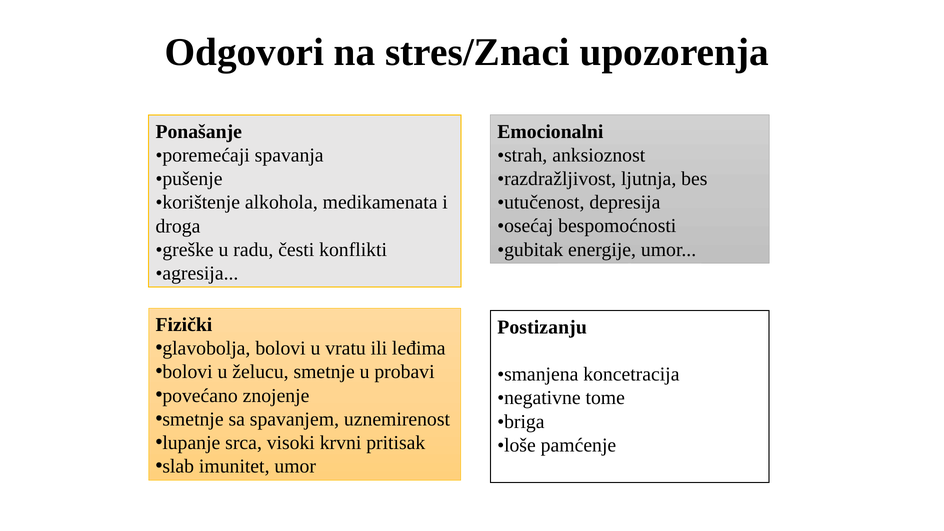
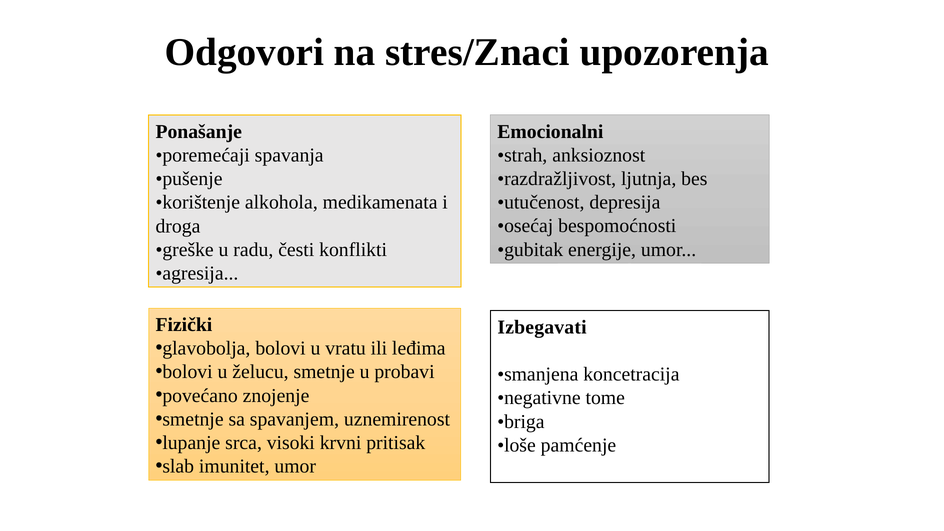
Postizanju: Postizanju -> Izbegavati (542, 327)
